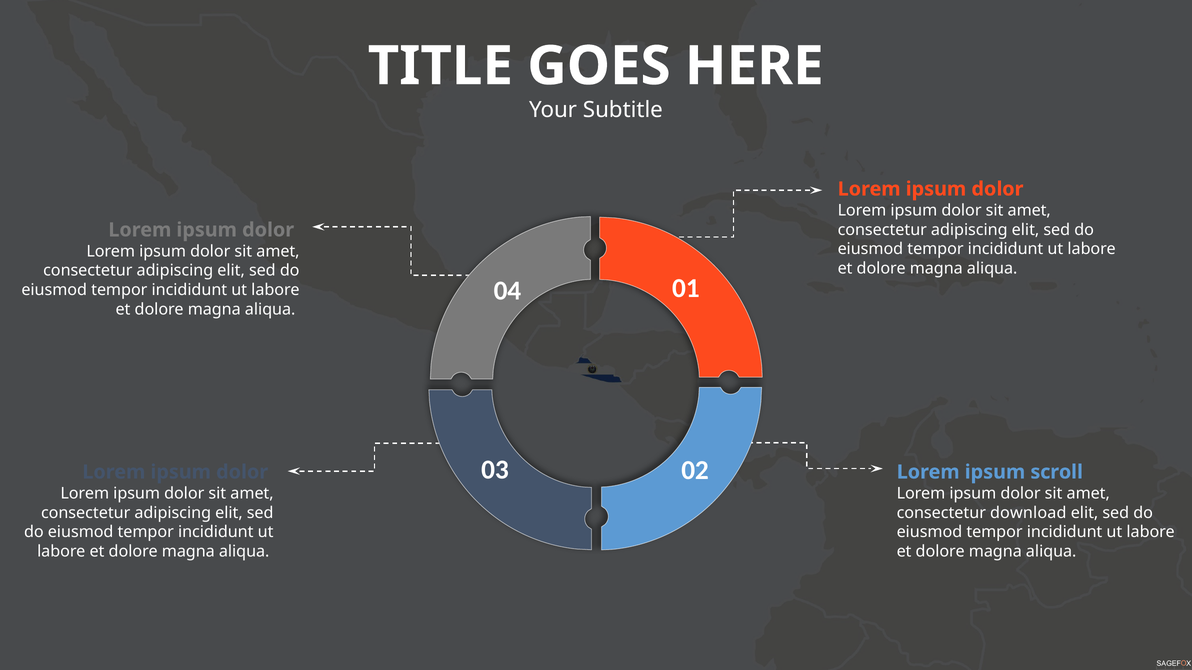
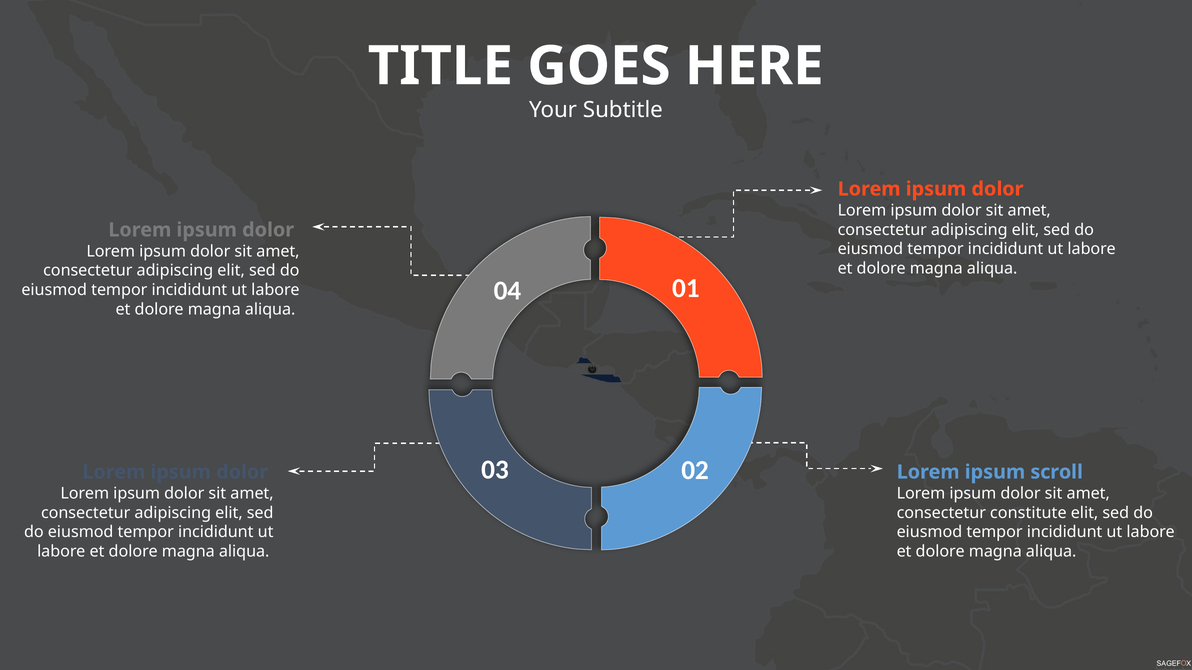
download: download -> constitute (1028, 513)
